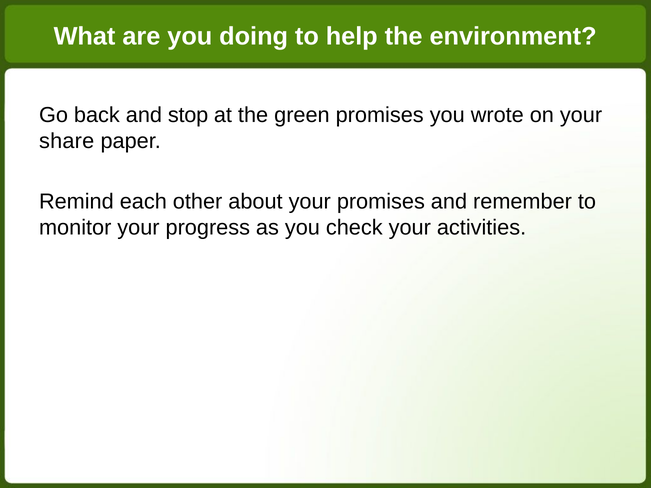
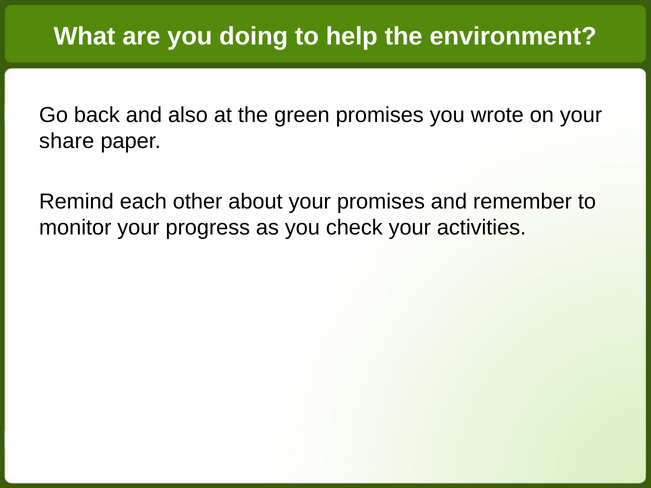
stop: stop -> also (188, 115)
